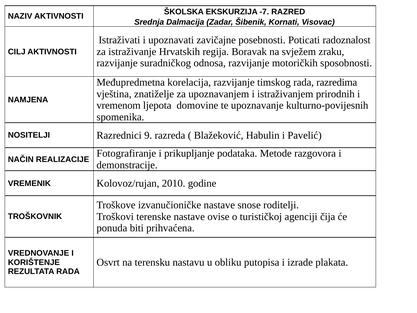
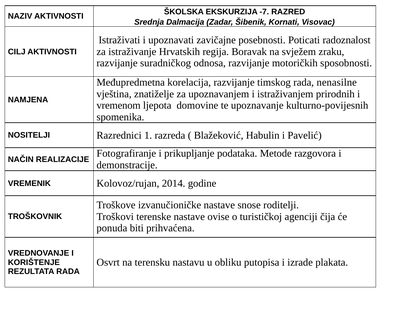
razredima: razredima -> nenasilne (337, 82)
9: 9 -> 1 (148, 135)
2010: 2010 -> 2014 (174, 183)
